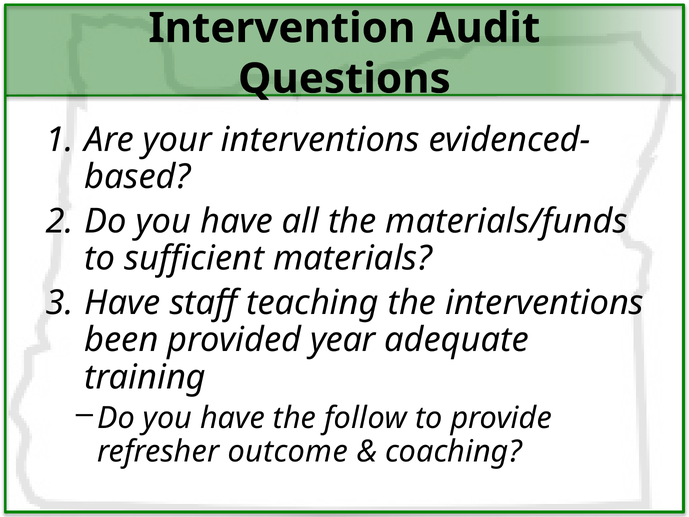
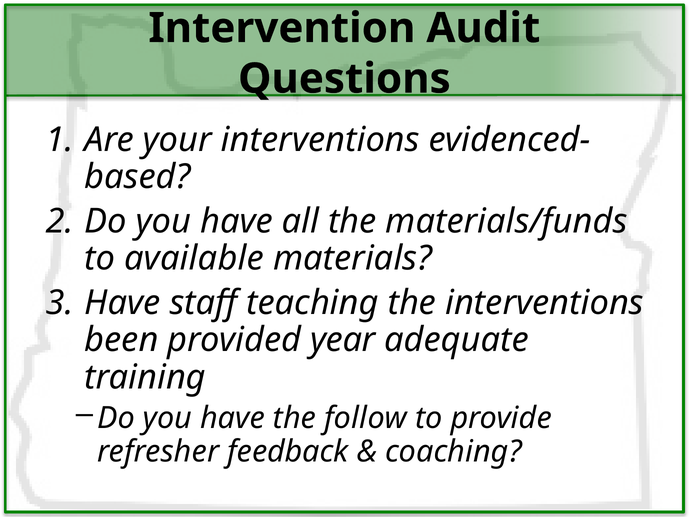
sufficient: sufficient -> available (194, 258)
outcome: outcome -> feedback (288, 451)
